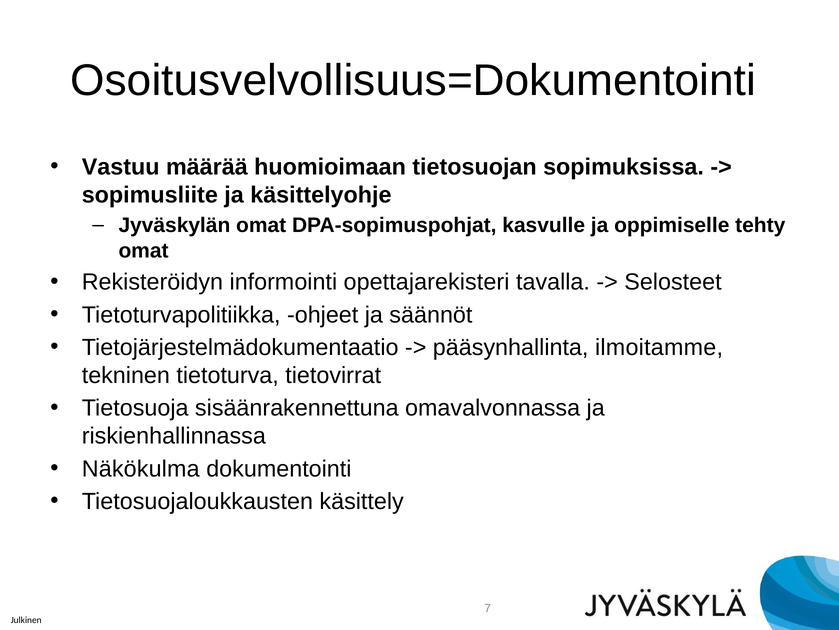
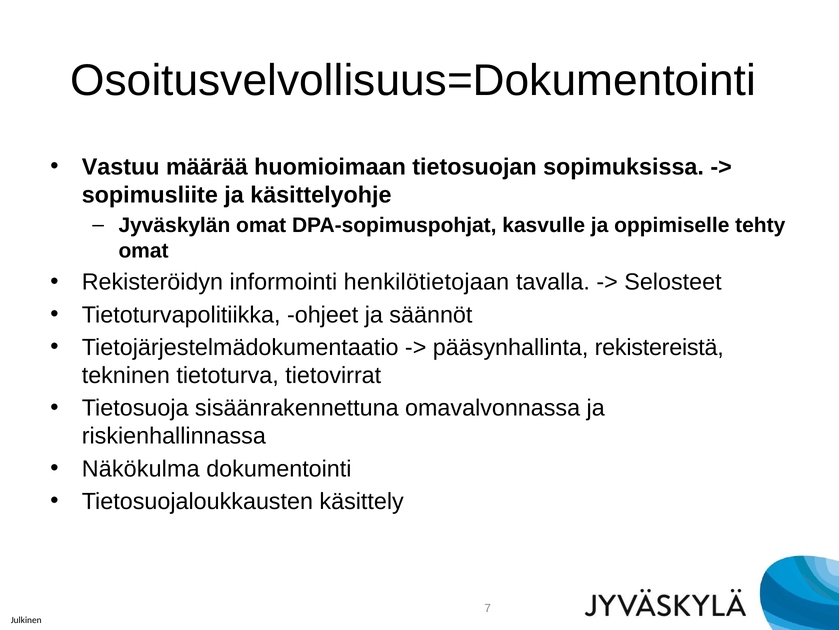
opettajarekisteri: opettajarekisteri -> henkilötietojaan (426, 282)
ilmoitamme: ilmoitamme -> rekistereistä (659, 347)
